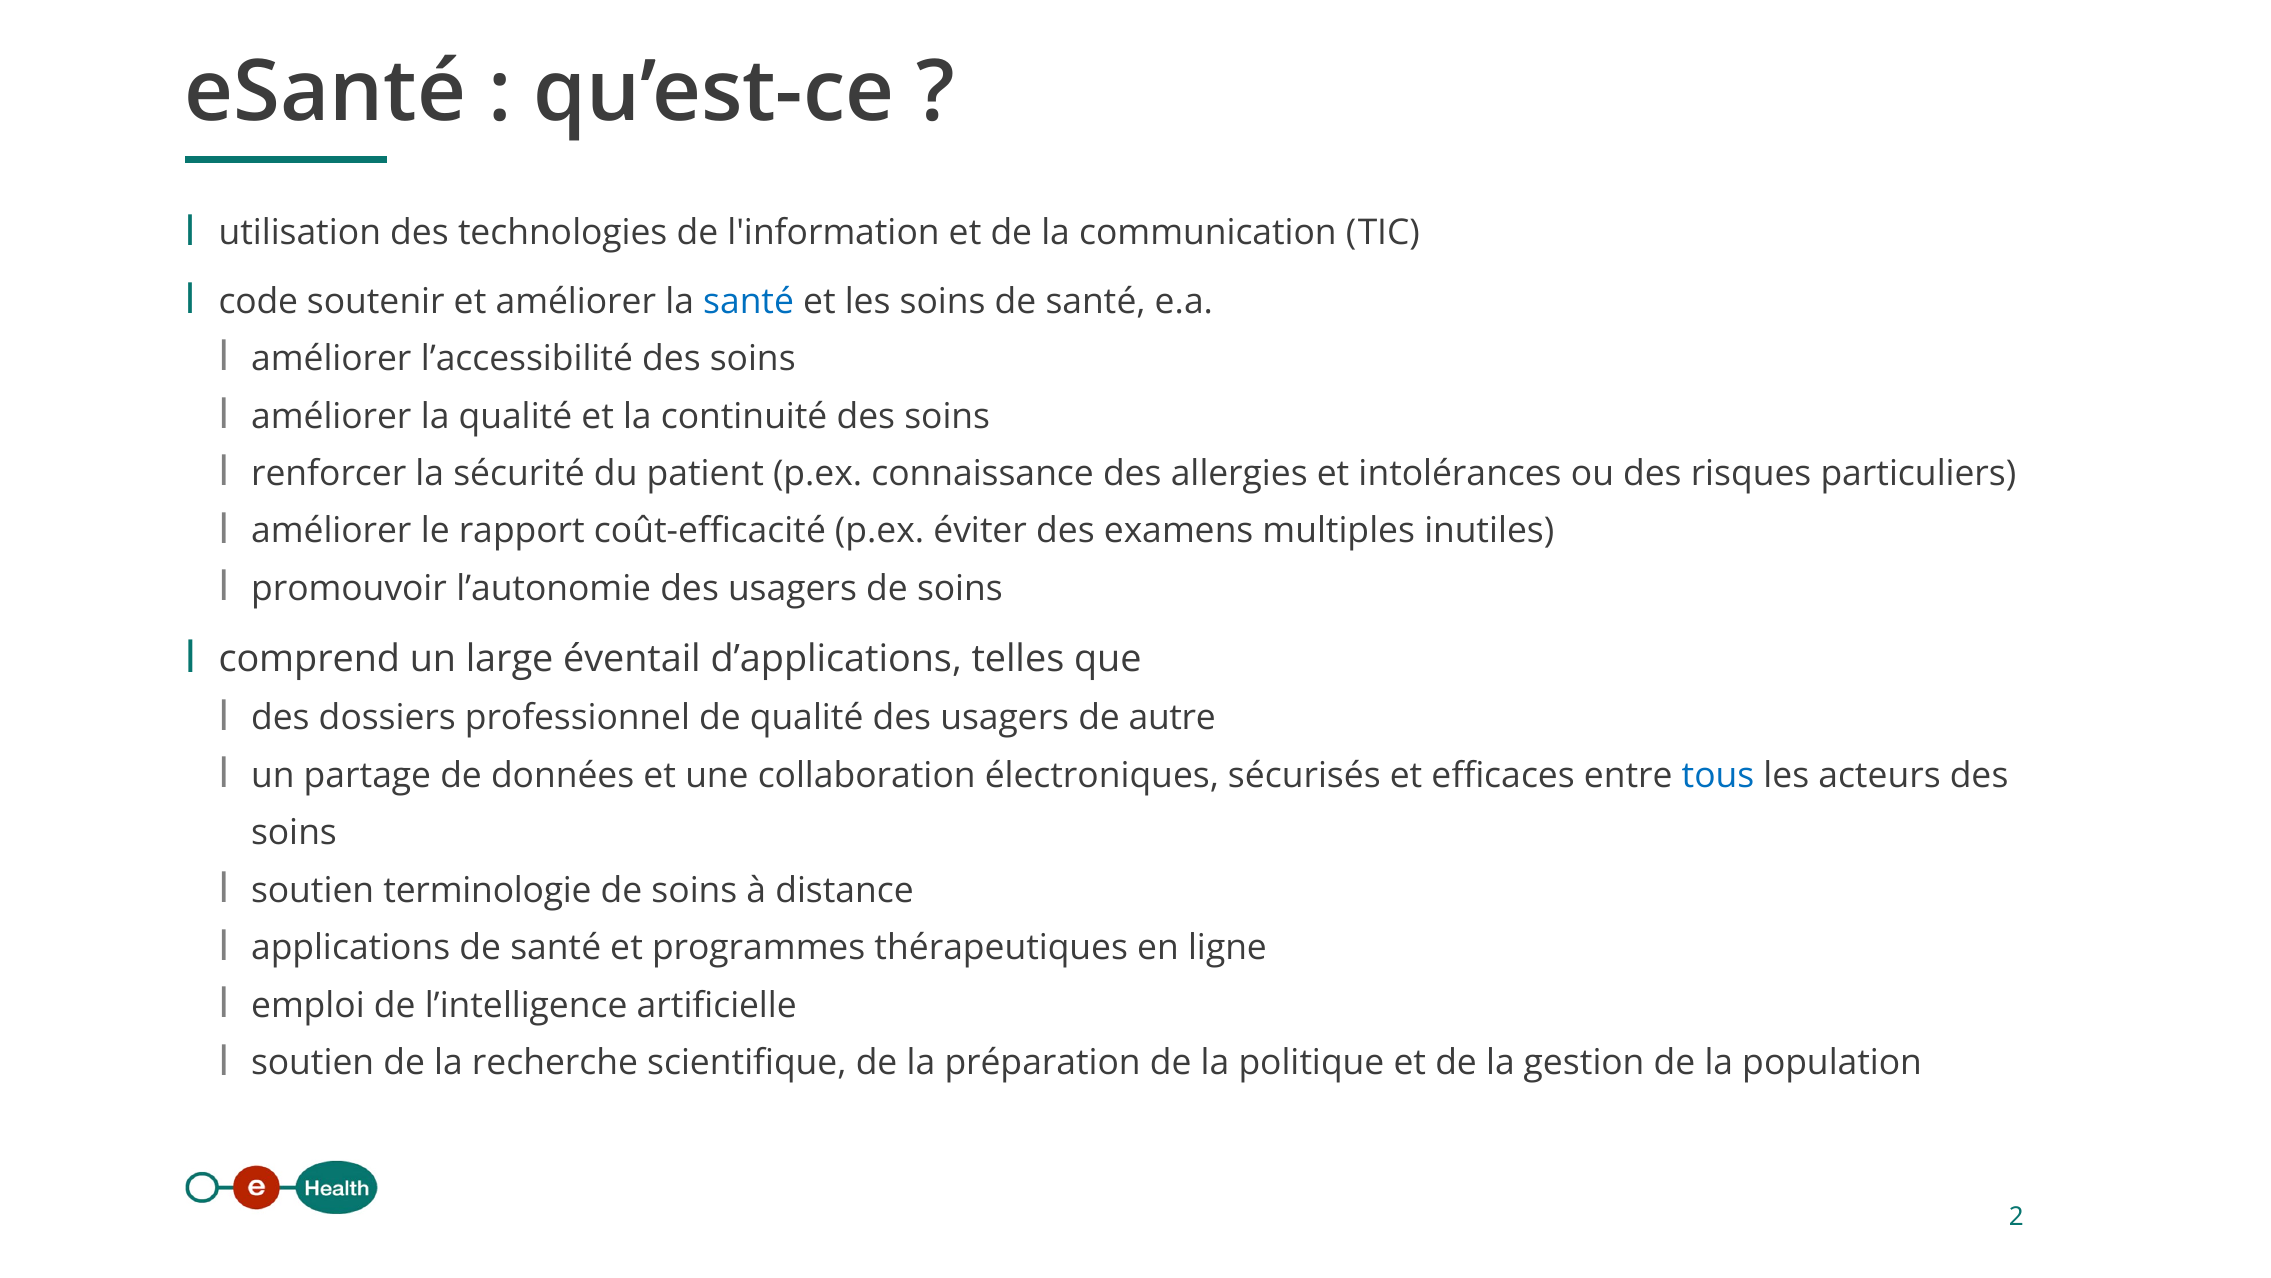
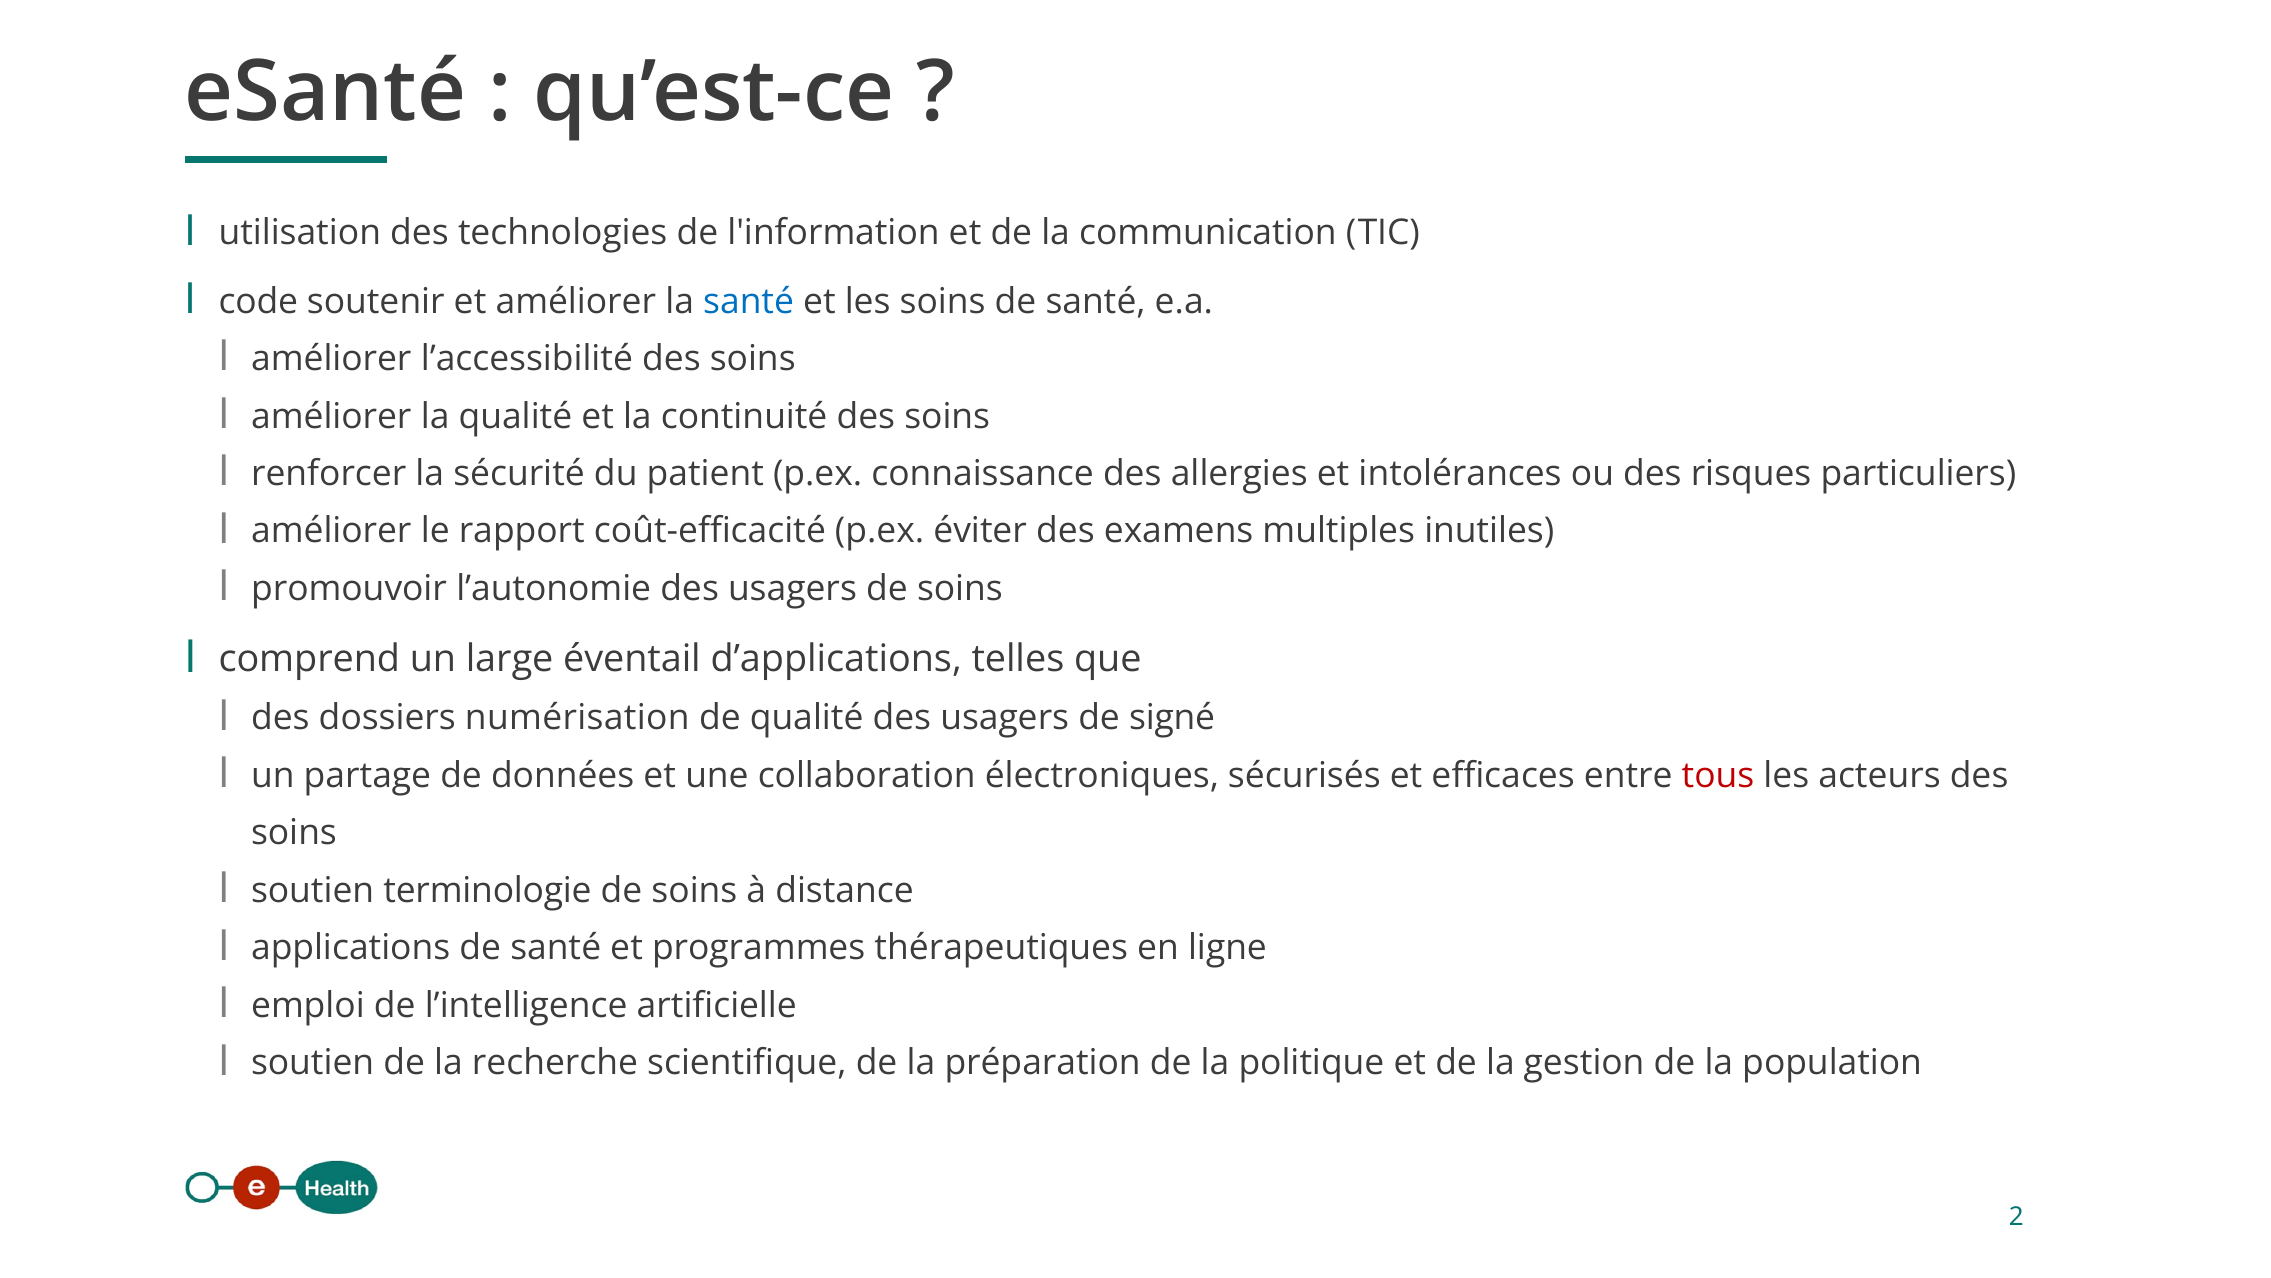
professionnel: professionnel -> numérisation (577, 718)
autre: autre -> signé (1172, 718)
tous colour: blue -> red (1718, 775)
